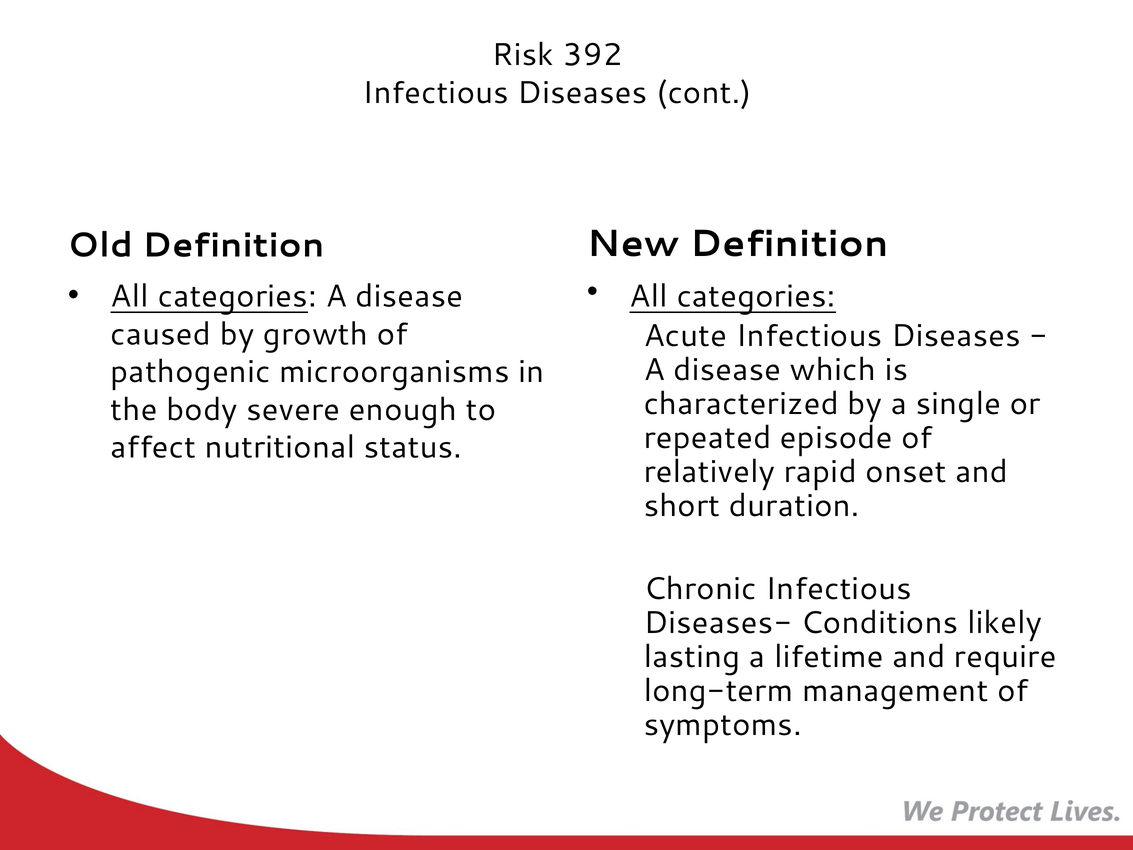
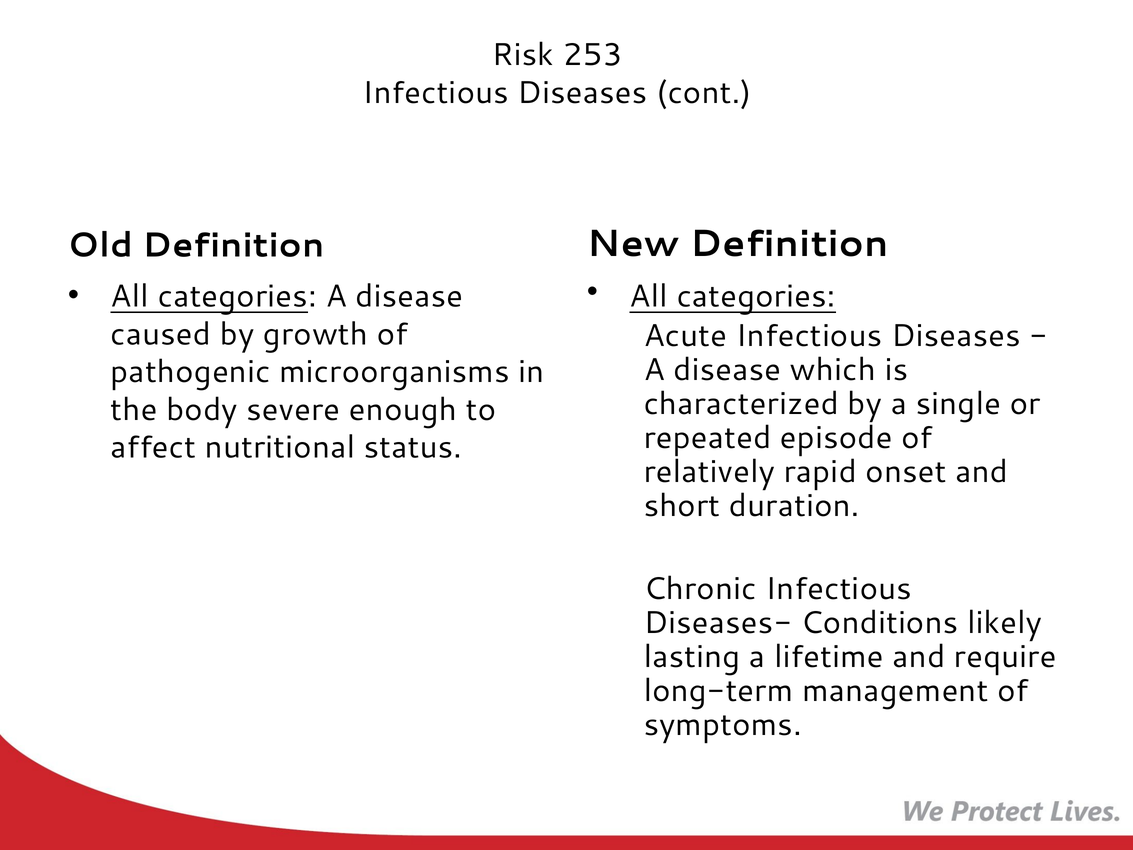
392: 392 -> 253 (593, 55)
